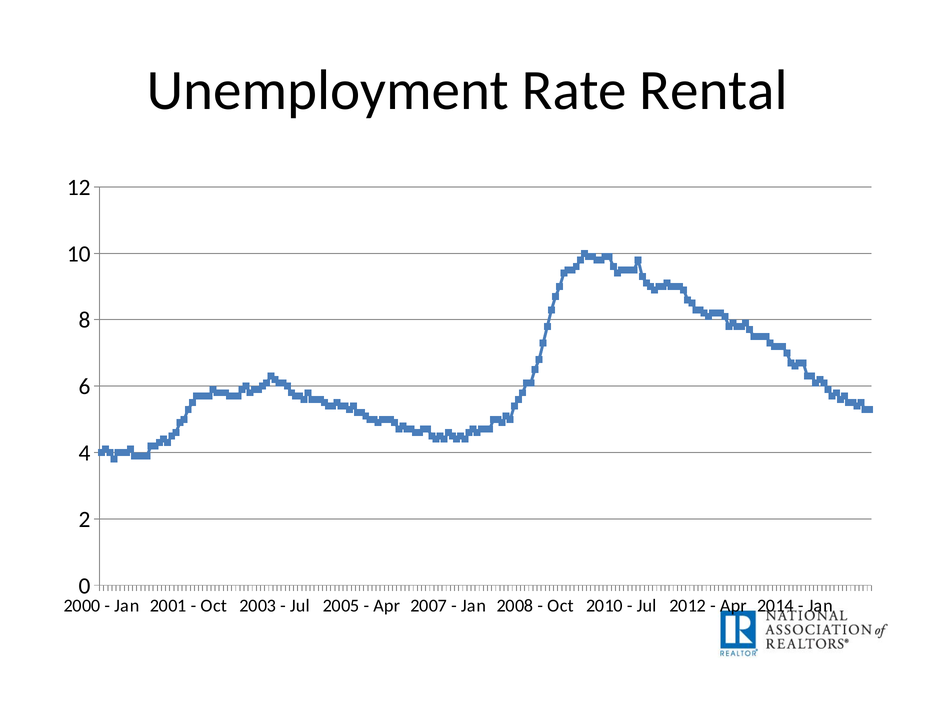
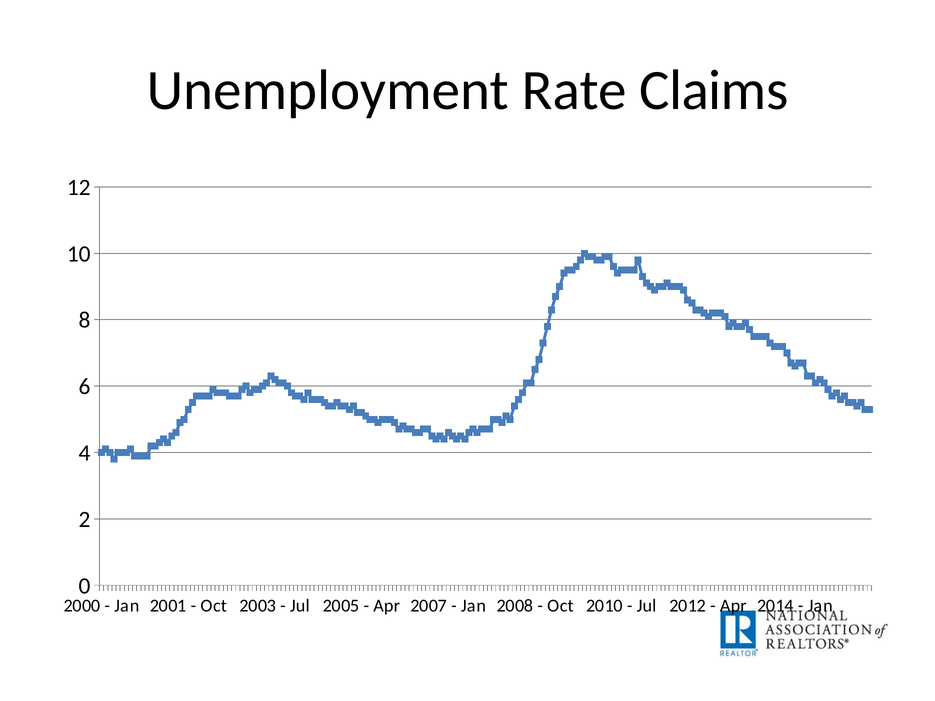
Rental: Rental -> Claims (714, 91)
